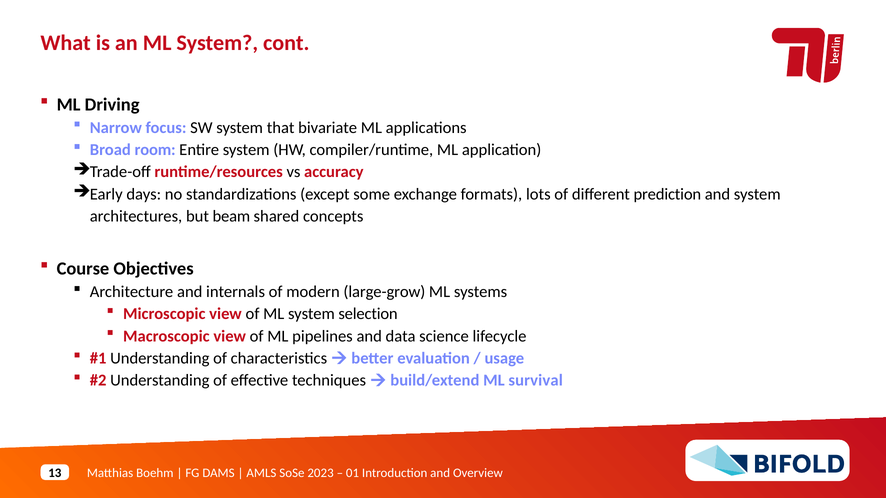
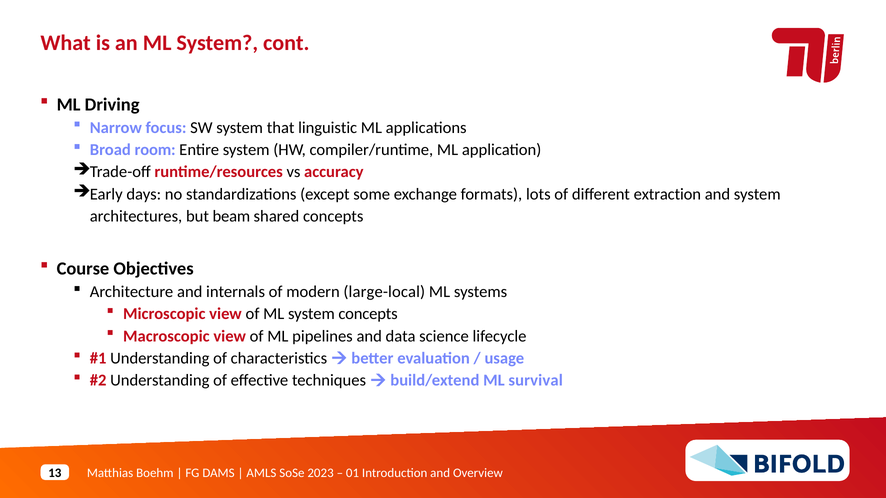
bivariate: bivariate -> linguistic (328, 128)
prediction: prediction -> extraction (667, 194)
large-grow: large-grow -> large-local (384, 292)
system selection: selection -> concepts (368, 314)
